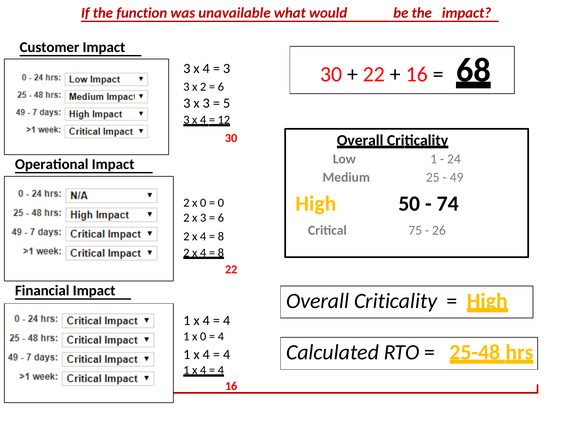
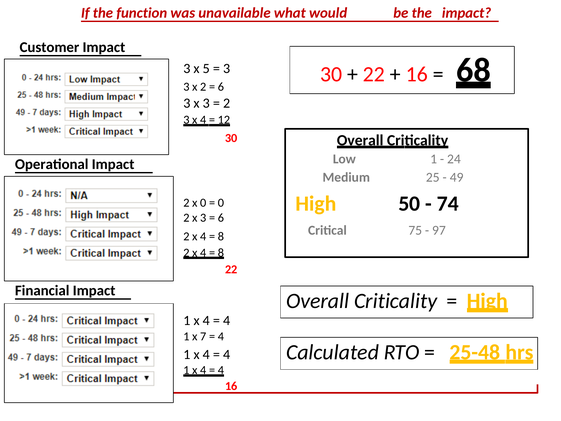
4: 4 -> 5 (206, 69)
5: 5 -> 2 (227, 103)
26: 26 -> 97 (439, 230)
1 x 0: 0 -> 7 (203, 336)
